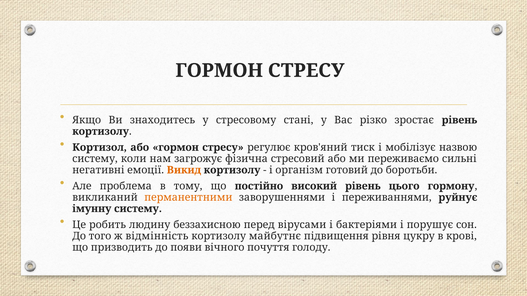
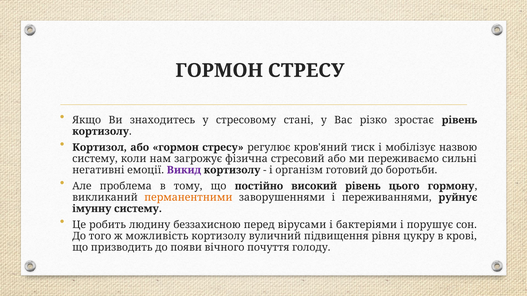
Викид colour: orange -> purple (184, 170)
відмінність: відмінність -> можливість (157, 236)
майбутнє: майбутнє -> вуличний (275, 236)
